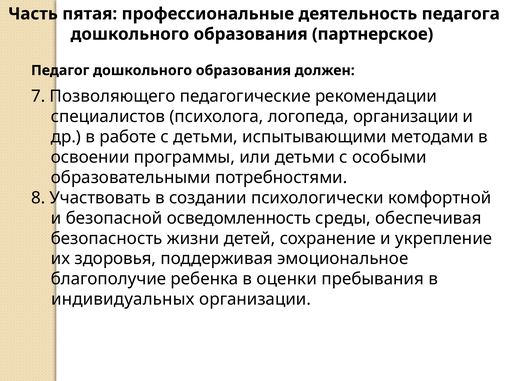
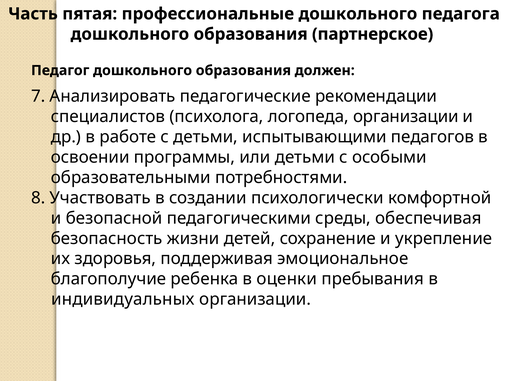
профессиональные деятельность: деятельность -> дошкольного (358, 14)
Позволяющего: Позволяющего -> Анализировать (113, 96)
методами: методами -> педагогов (433, 137)
осведомленность: осведомленность -> педагогическими (239, 218)
